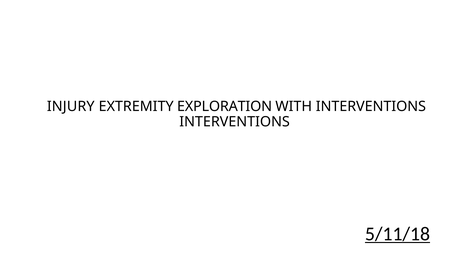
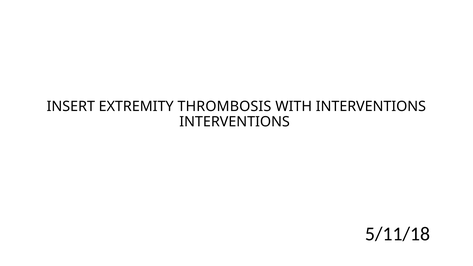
INJURY: INJURY -> INSERT (71, 106)
EXPLORATION: EXPLORATION -> THROMBOSIS (224, 106)
5/11/18 underline: present -> none (397, 234)
